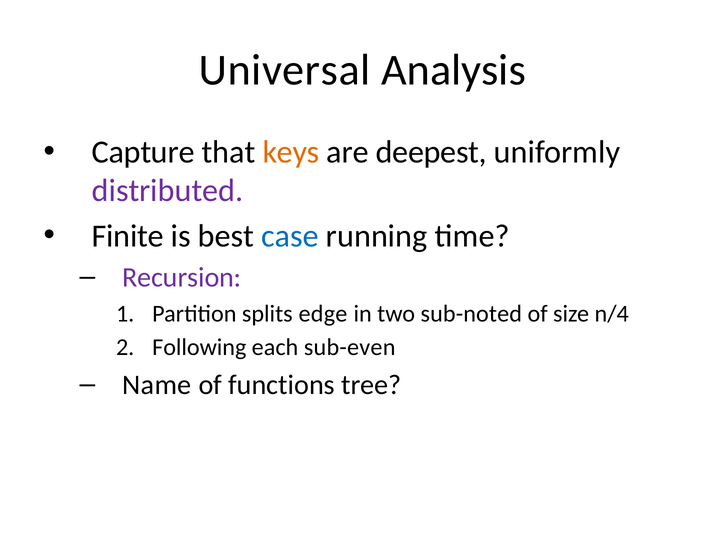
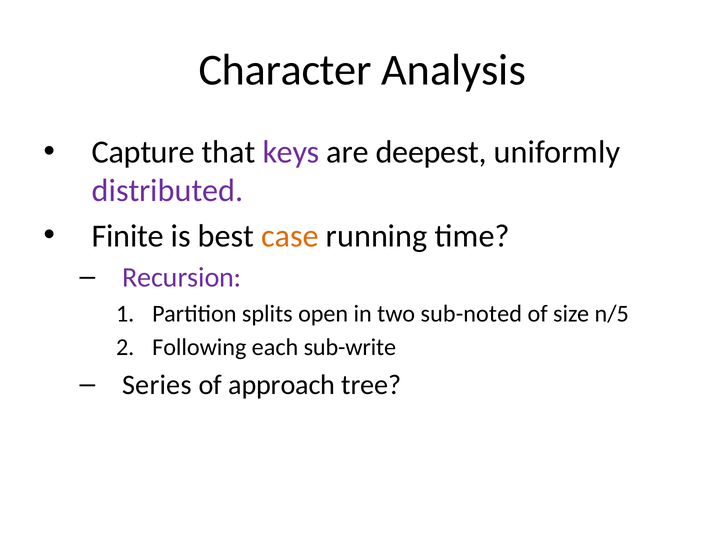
Universal: Universal -> Character (285, 70)
keys colour: orange -> purple (291, 152)
case colour: blue -> orange (290, 236)
edge: edge -> open (323, 314)
n/4: n/4 -> n/5 (612, 314)
sub-even: sub-even -> sub-write (350, 347)
Name: Name -> Series (157, 385)
functions: functions -> approach (282, 385)
